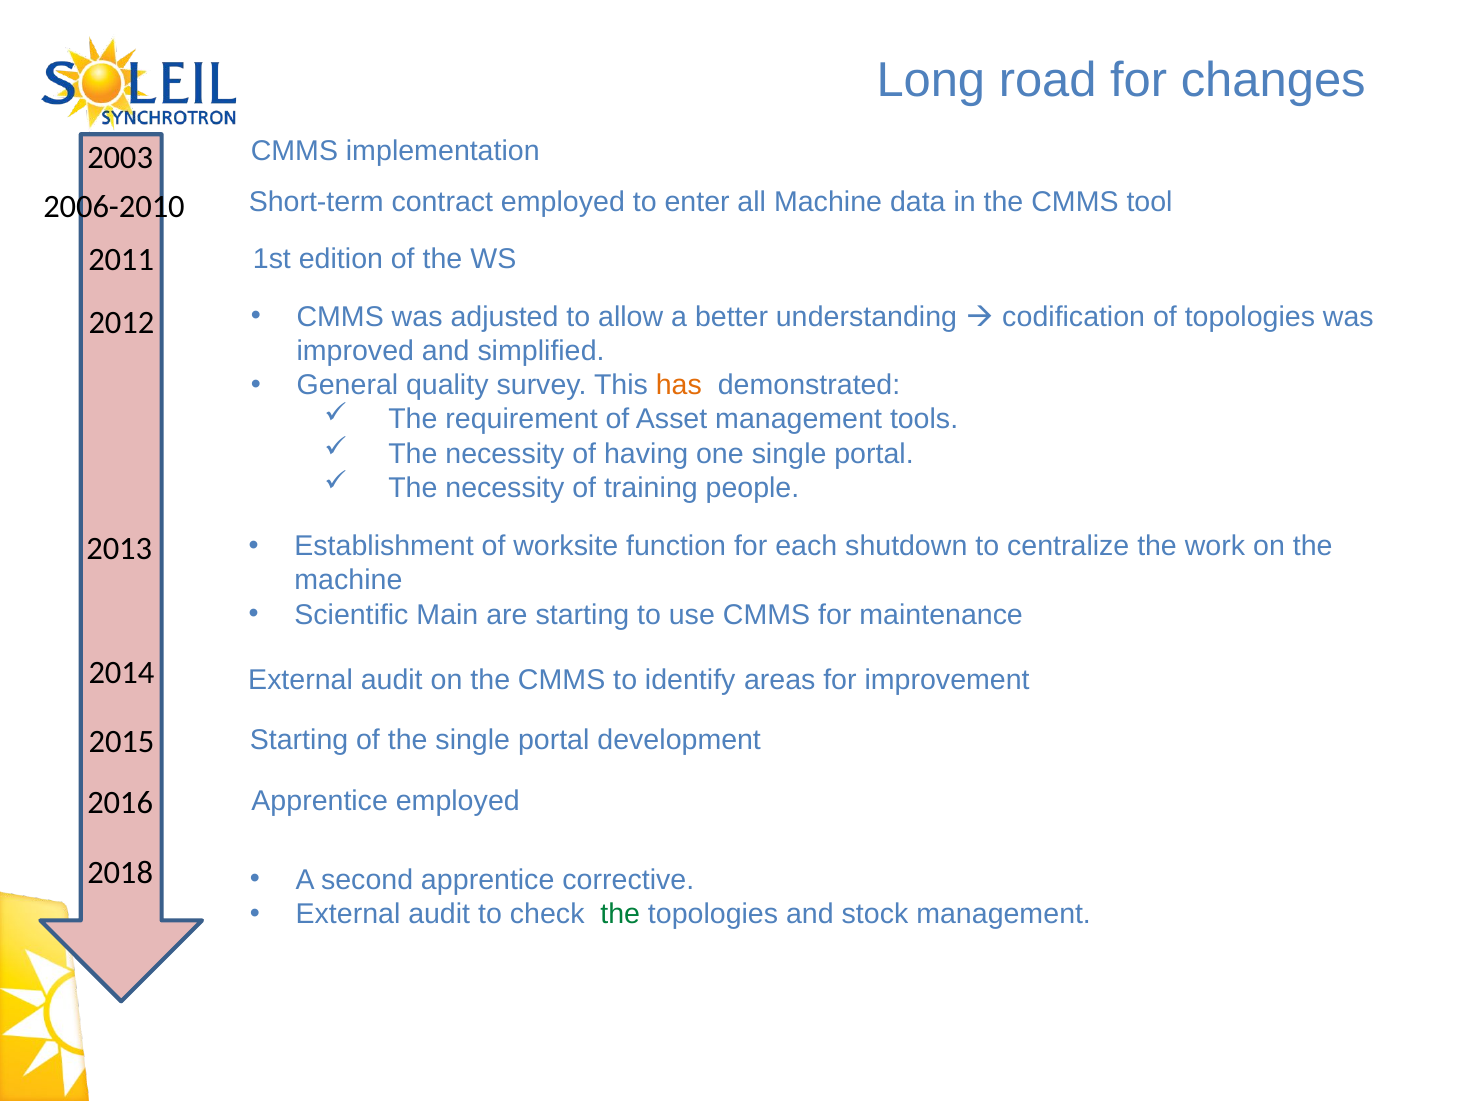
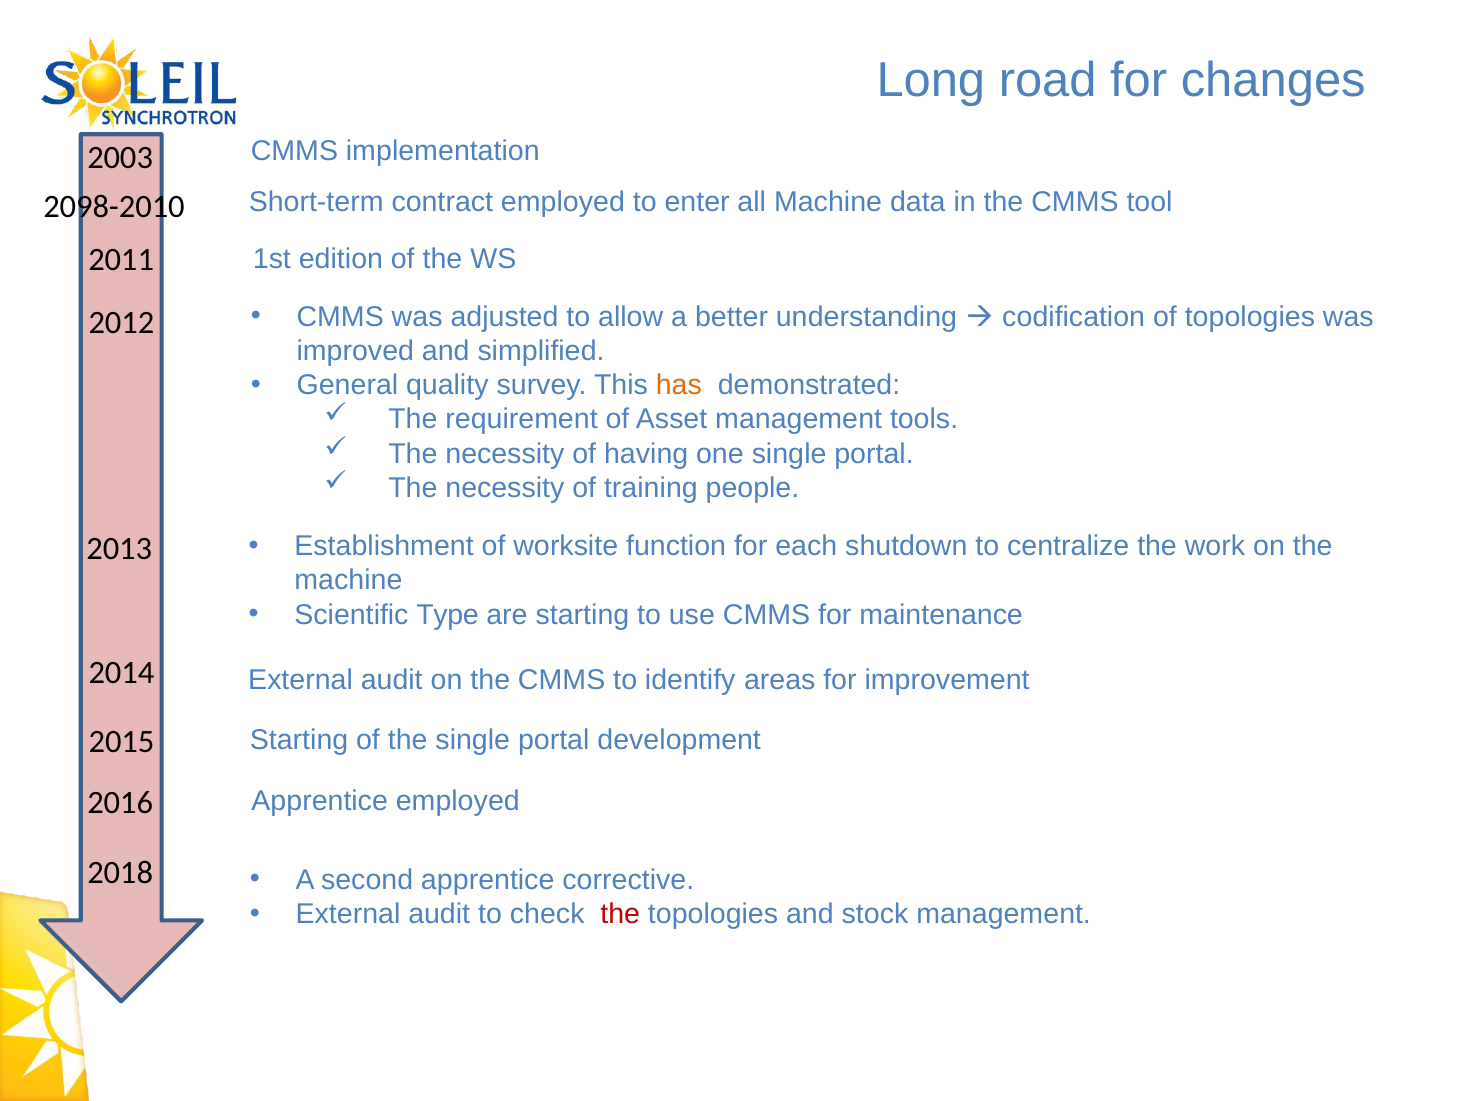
2006-2010: 2006-2010 -> 2098-2010 (114, 206)
Main: Main -> Type (448, 614)
the colour: green -> red (620, 914)
